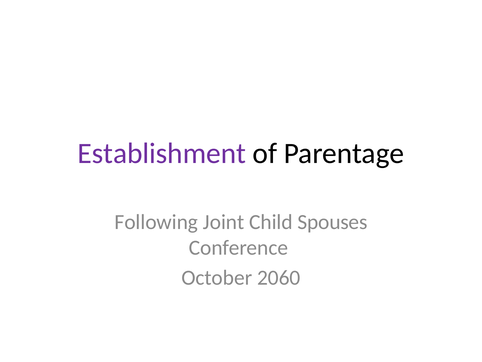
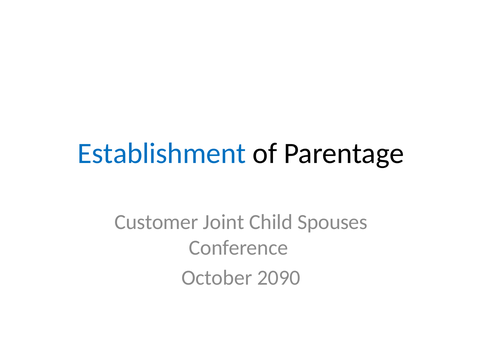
Establishment colour: purple -> blue (162, 153)
Following: Following -> Customer (156, 222)
2060: 2060 -> 2090 (279, 277)
